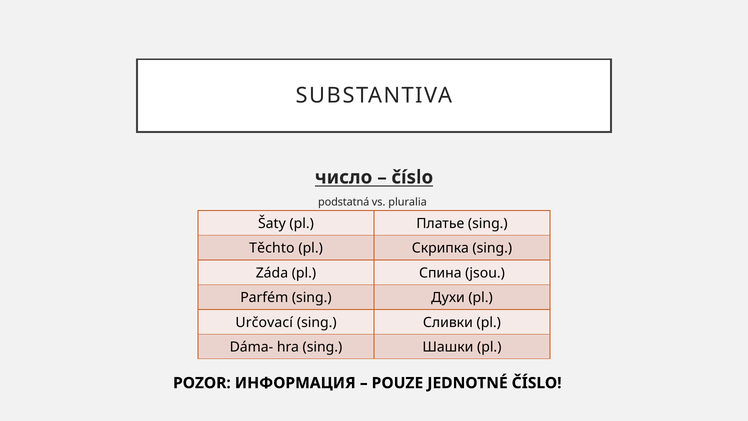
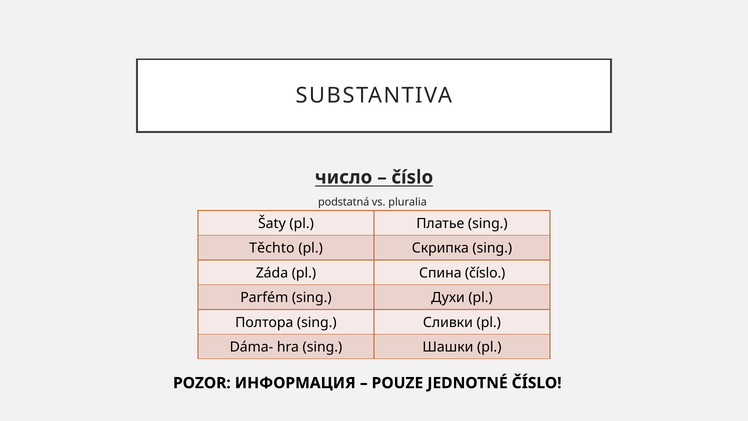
Спина jsou: jsou -> číslo (485, 273)
Určovací: Určovací -> Полтора (264, 322)
